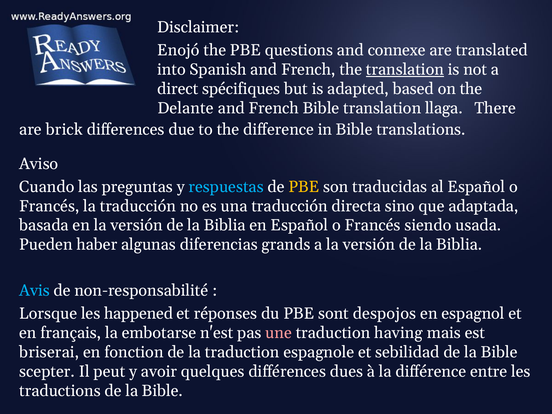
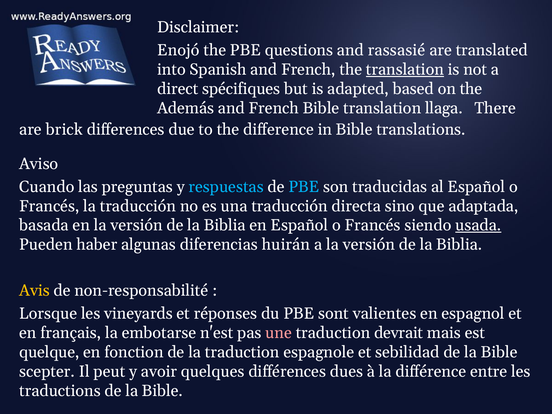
connexe: connexe -> rassasié (397, 50)
Delante: Delante -> Además (186, 108)
PBE colour: yellow -> light blue (304, 187)
usada underline: none -> present (478, 225)
grands: grands -> huirán (286, 245)
Avis colour: light blue -> yellow (34, 291)
happened: happened -> vineyards (138, 314)
despojos: despojos -> valientes (385, 314)
having: having -> devrait (399, 333)
briserai: briserai -> quelque (49, 352)
